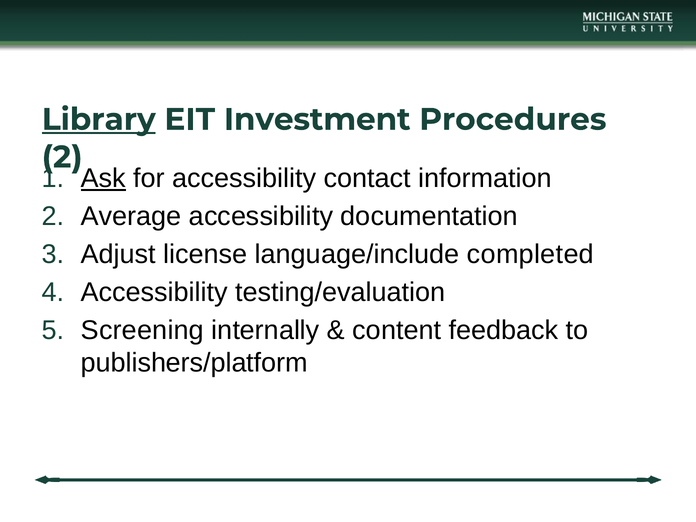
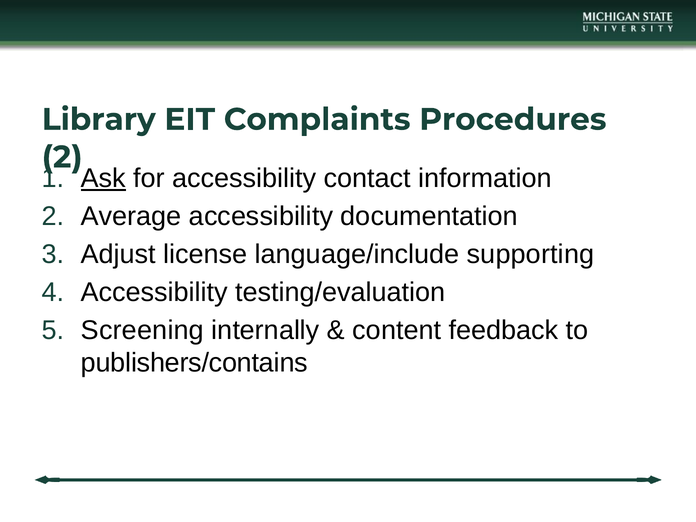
Library underline: present -> none (99, 119)
Investment: Investment -> Complaints (317, 119)
completed: completed -> supporting (530, 254)
publishers/platform: publishers/platform -> publishers/contains (194, 363)
